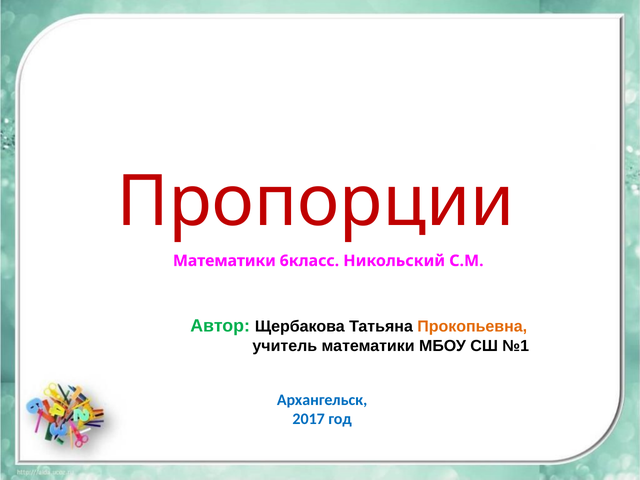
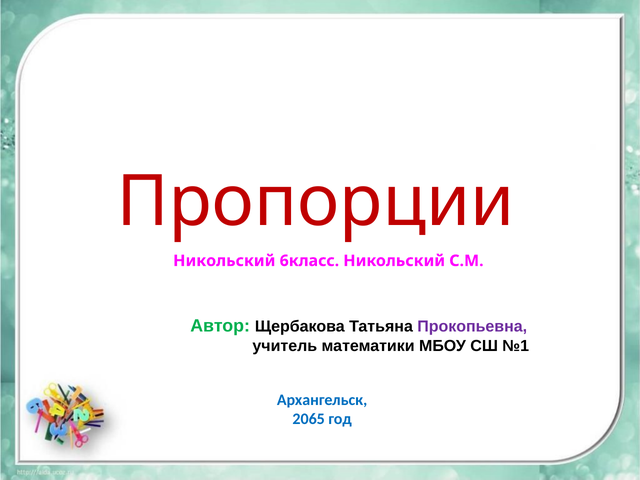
Математики: Математики -> Никольский (224, 261)
Прокопьевна colour: orange -> purple (472, 326)
2017: 2017 -> 2065 (309, 419)
